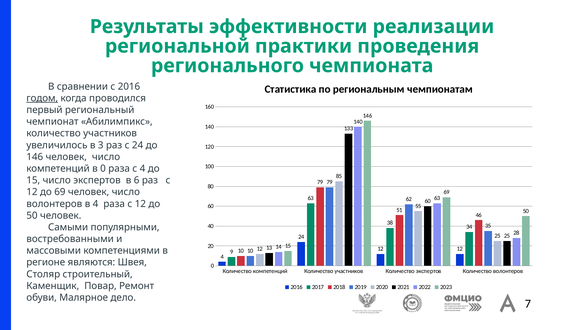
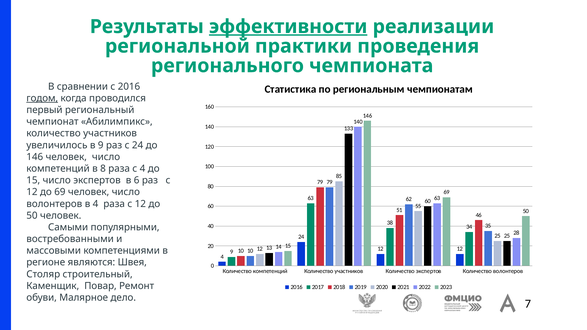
эффективности underline: none -> present (288, 27)
в 3: 3 -> 9 (101, 145)
в 0: 0 -> 8 (103, 169)
